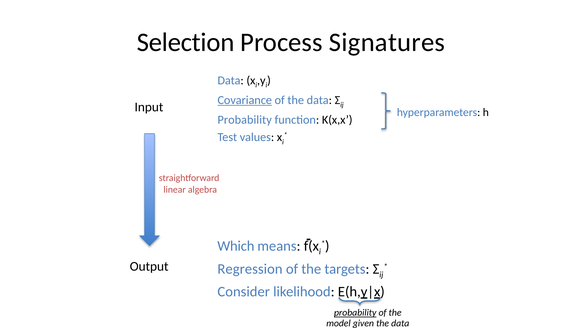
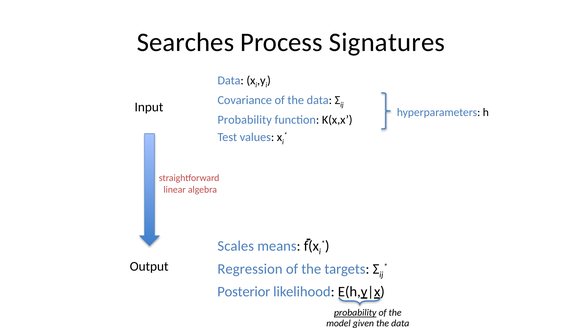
Selection: Selection -> Searches (185, 42)
Covariance underline: present -> none (245, 100)
Which: Which -> Scales (236, 246)
Consider: Consider -> Posterior (244, 292)
